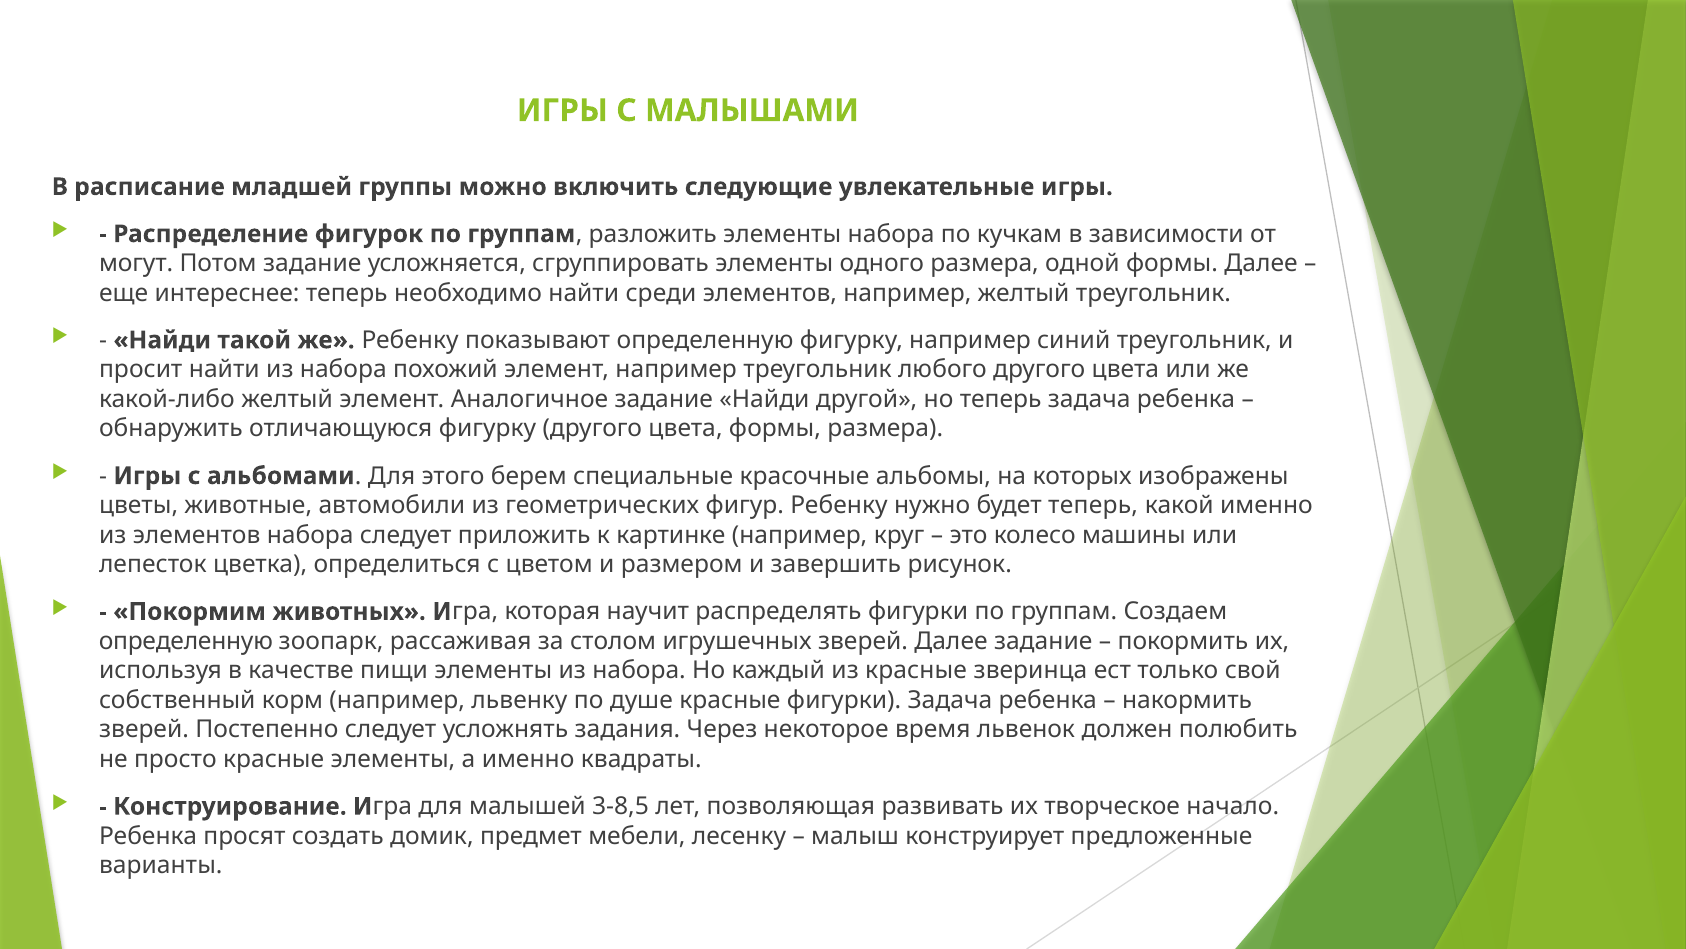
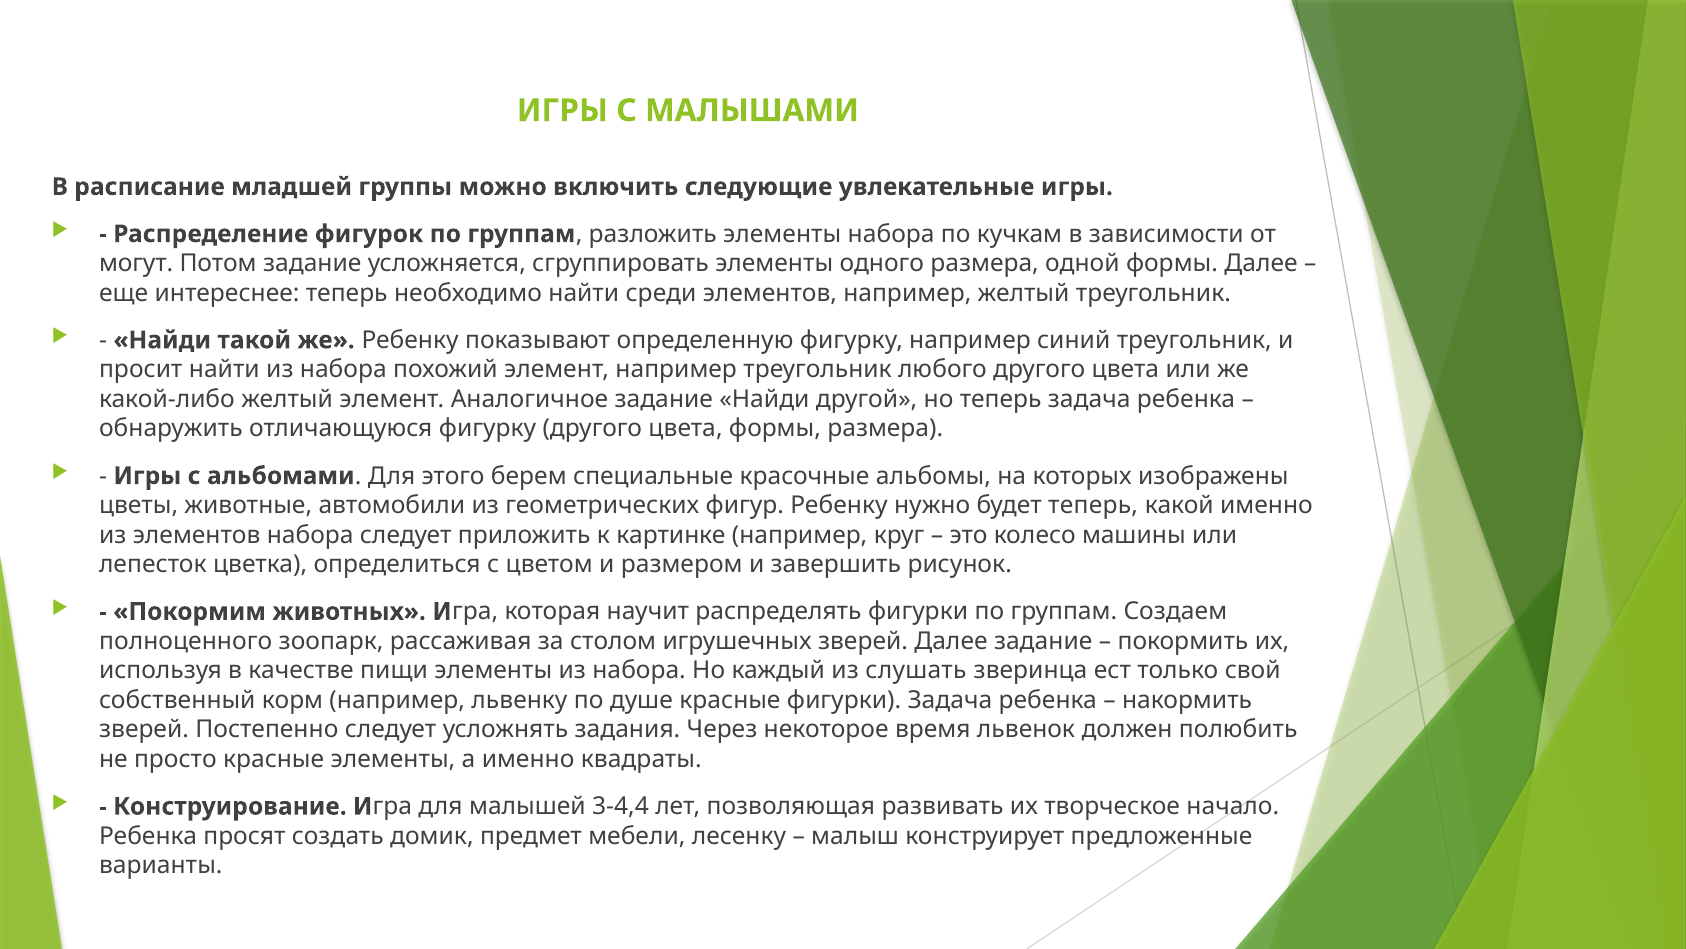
определенную: определенную -> полноценного (186, 641)
из красные: красные -> слушать (916, 670)
3-8,5: 3-8,5 -> 3-4,4 (620, 806)
